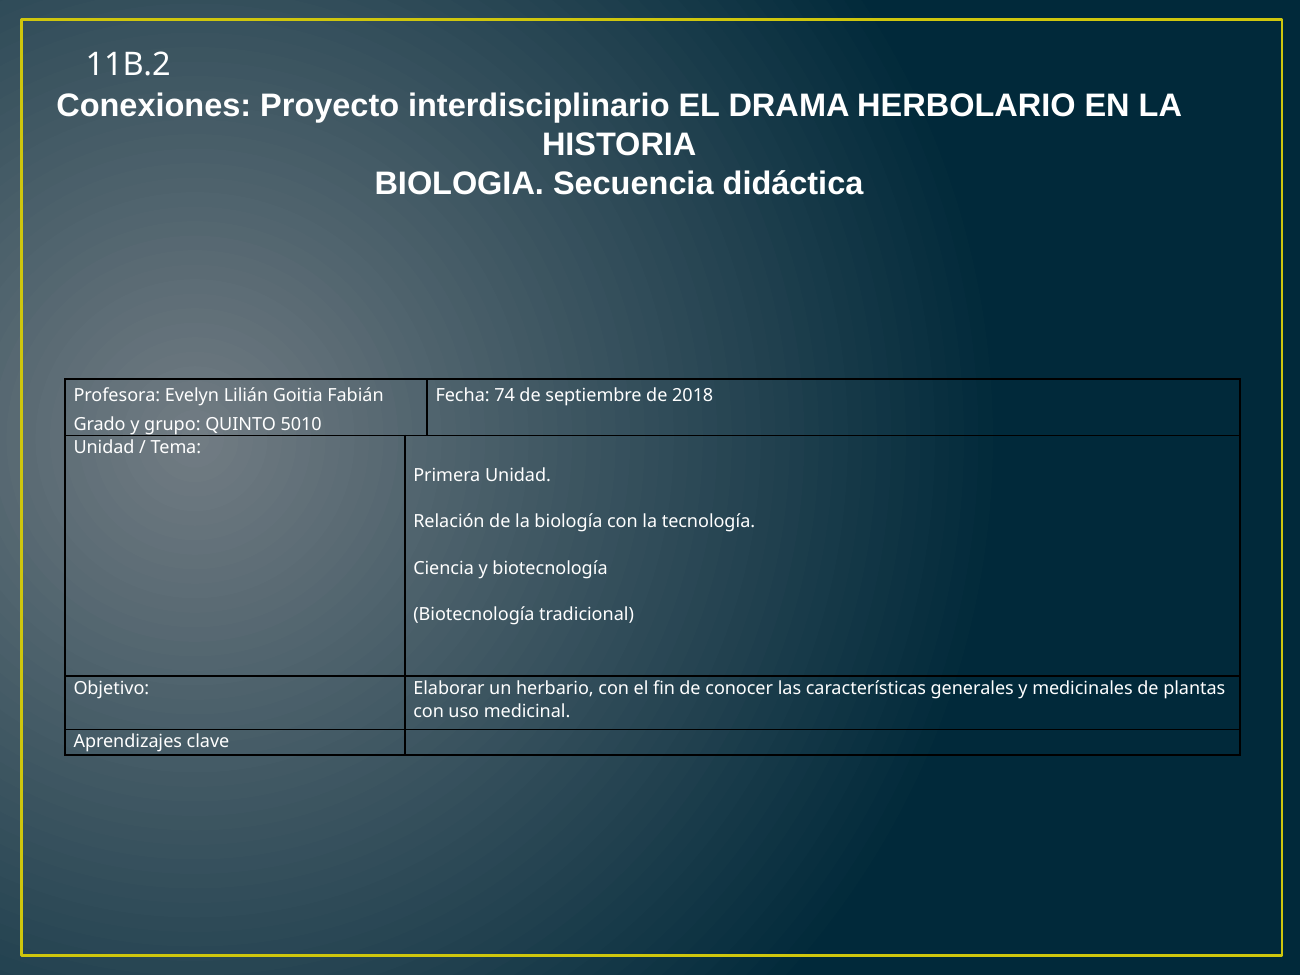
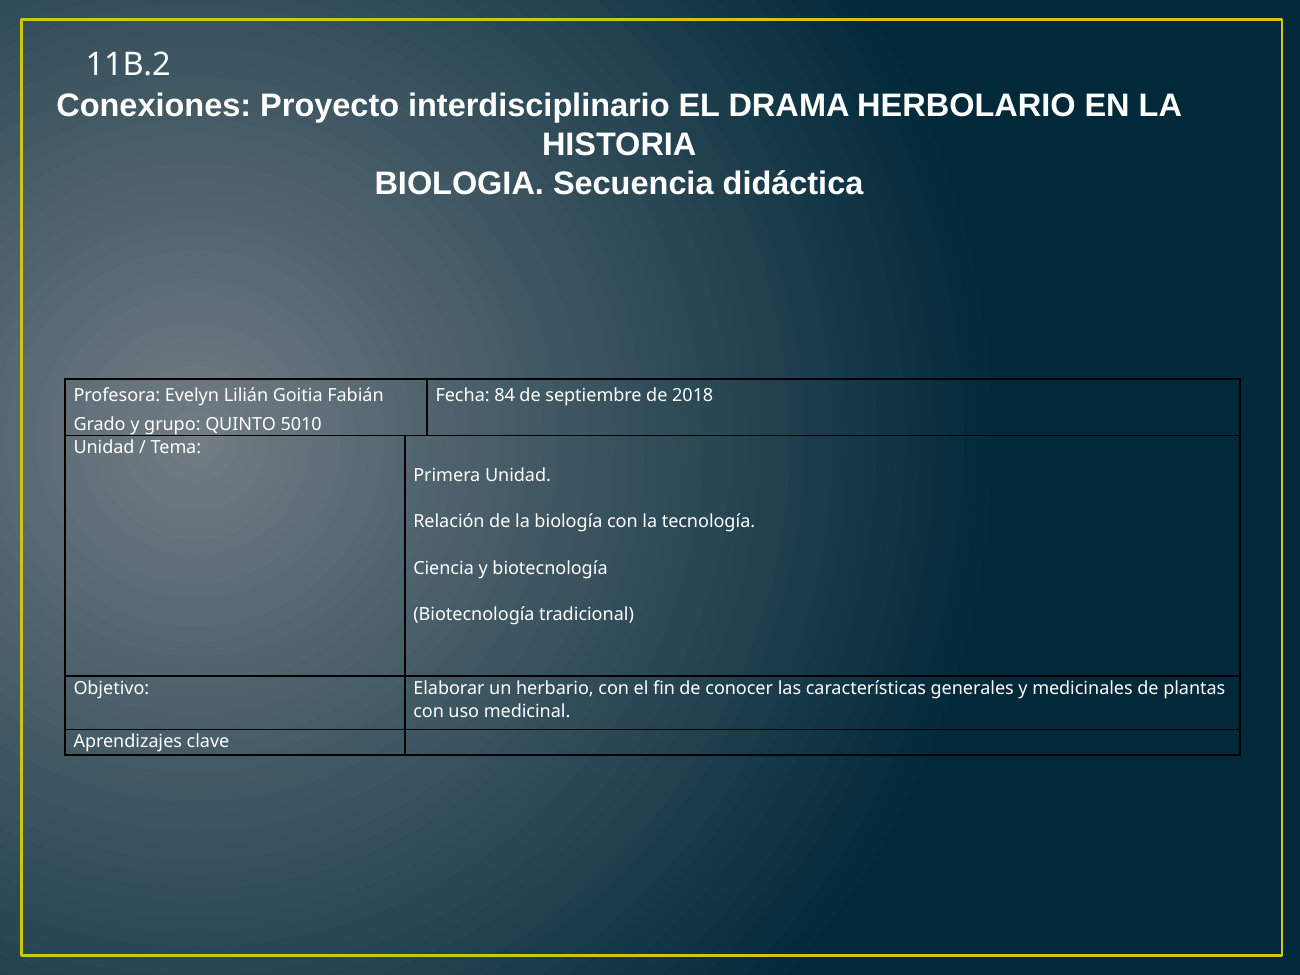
74: 74 -> 84 (505, 396)
